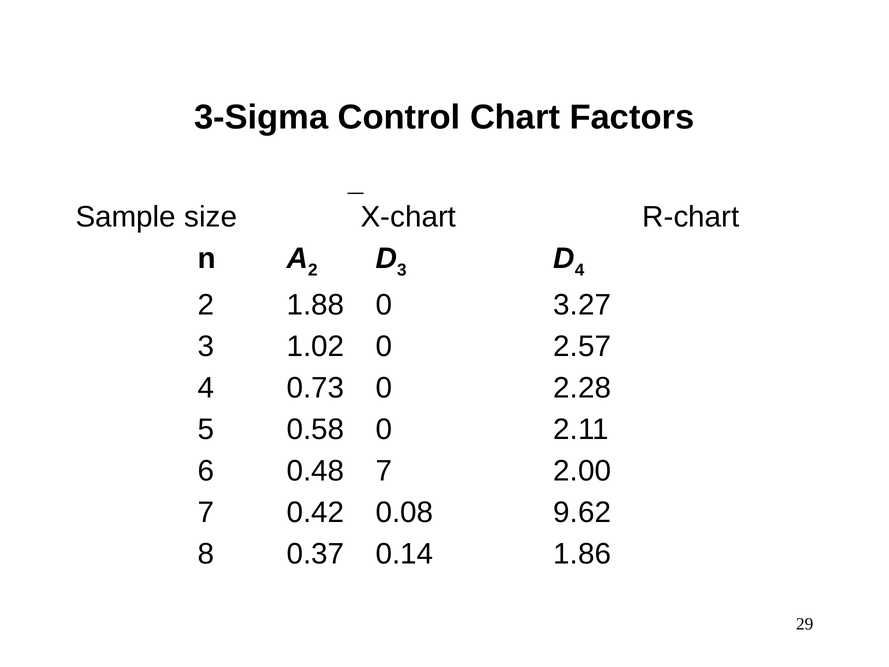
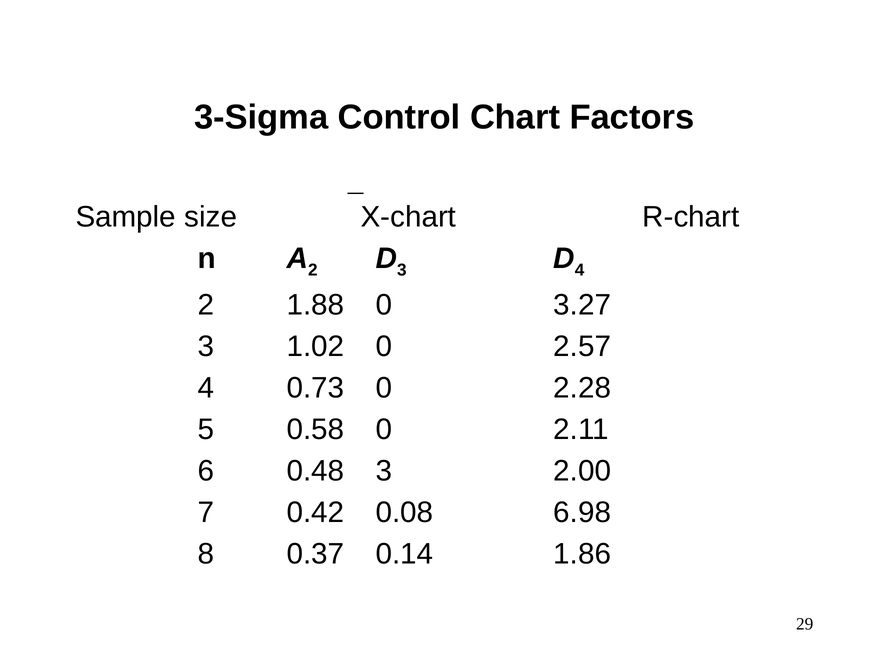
0.48 7: 7 -> 3 (384, 471)
9.62: 9.62 -> 6.98 (582, 512)
